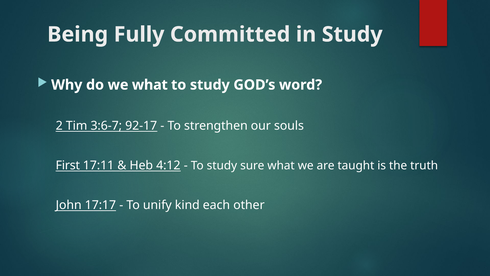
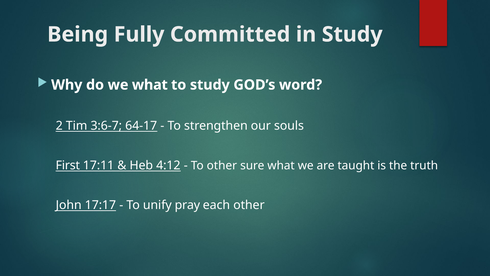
92-17: 92-17 -> 64-17 (141, 125)
study: study -> other (222, 165)
kind: kind -> pray (187, 205)
